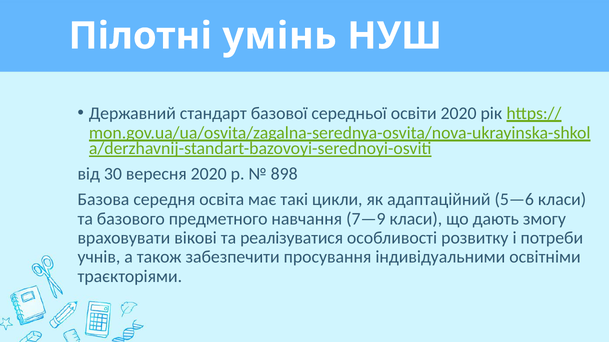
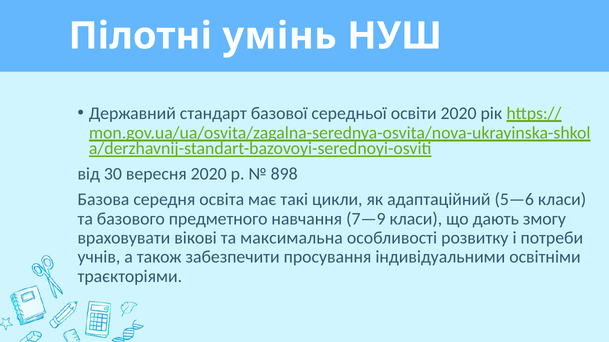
реалізуватися: реалізуватися -> максимальна (292, 238)
